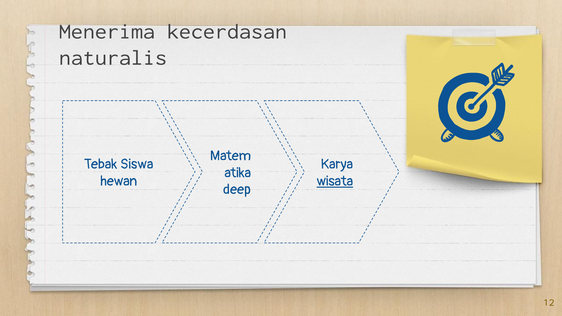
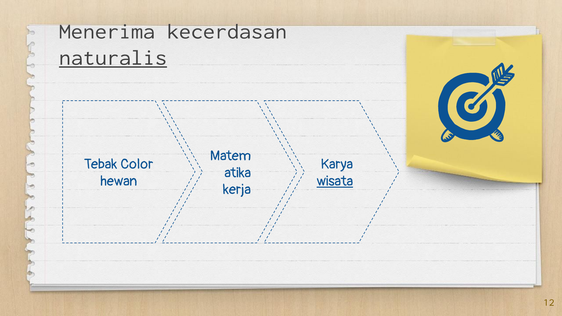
naturalis underline: none -> present (113, 58)
Siswa: Siswa -> Color (137, 164)
deep: deep -> kerja (237, 190)
